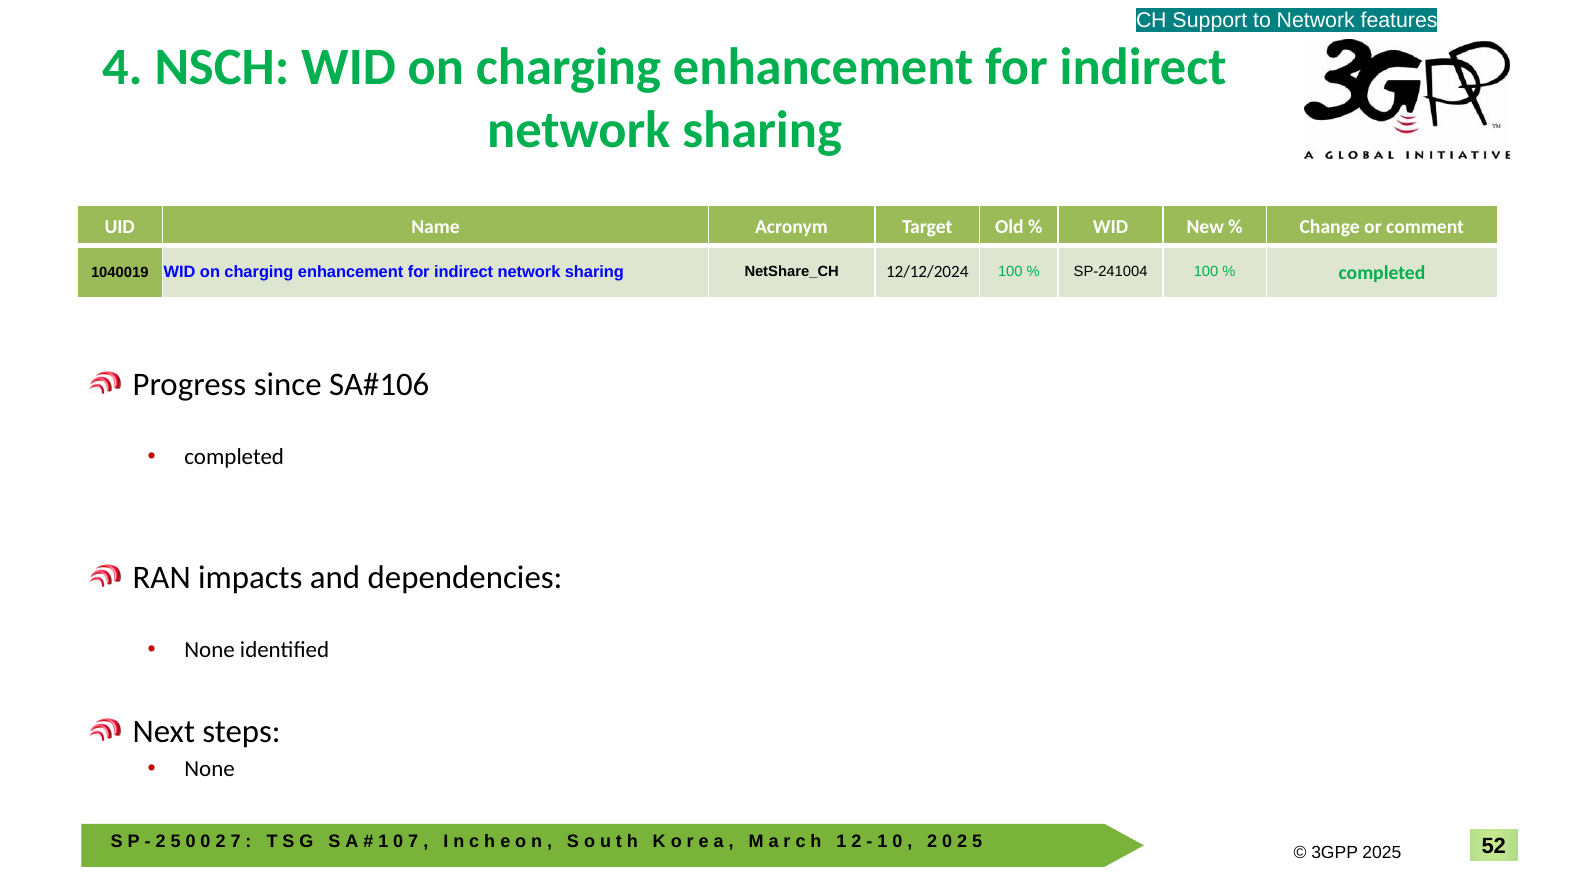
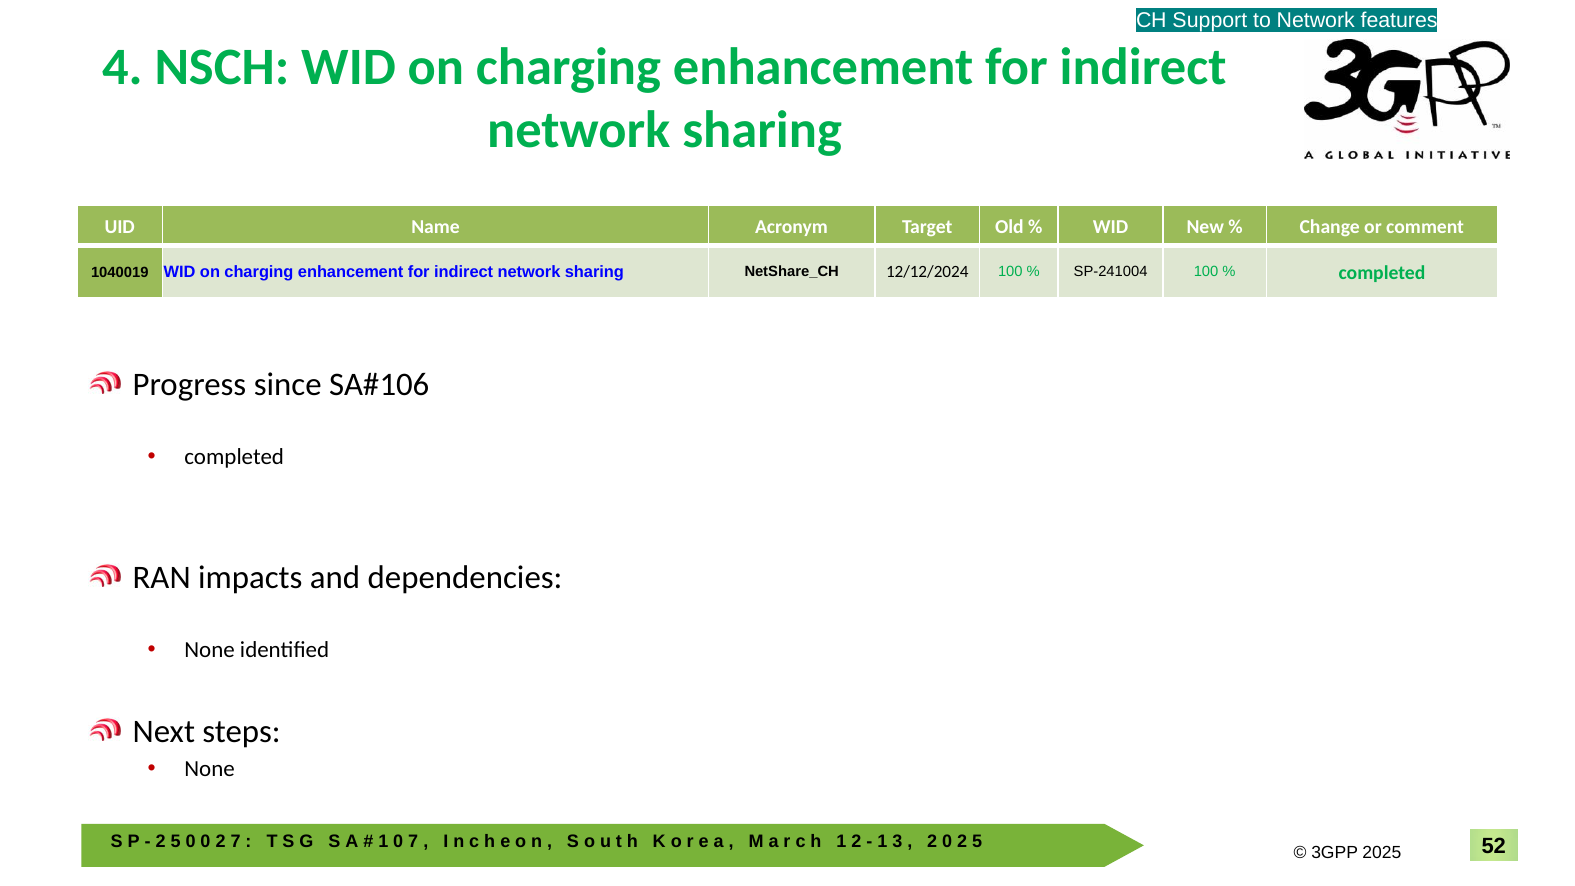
0: 0 -> 3 (897, 841)
